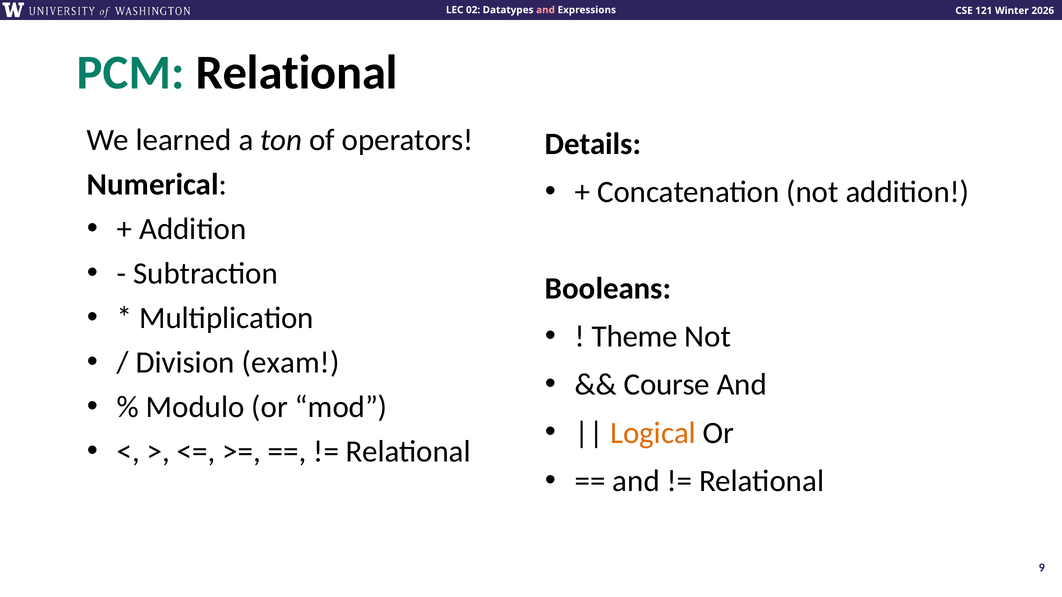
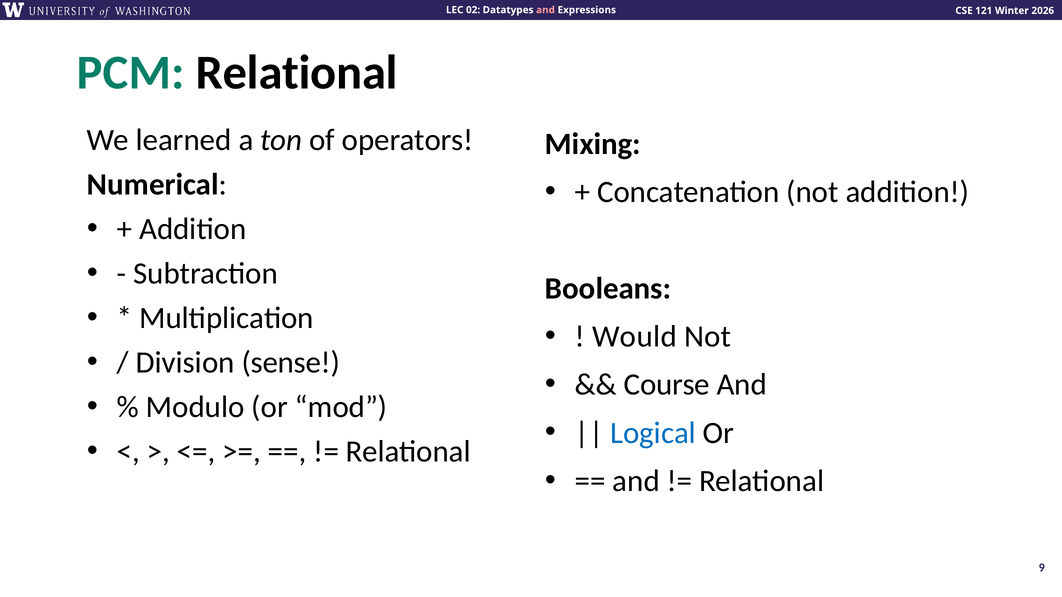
Details: Details -> Mixing (593, 144)
Theme: Theme -> Would (634, 337)
exam: exam -> sense (291, 363)
Logical colour: orange -> blue (653, 433)
